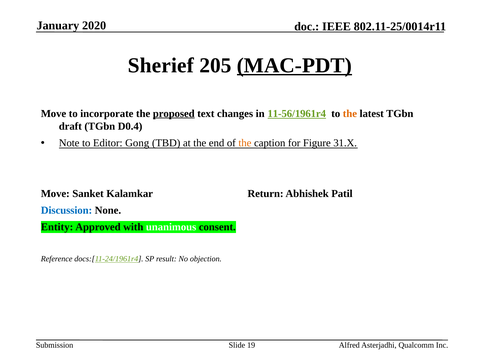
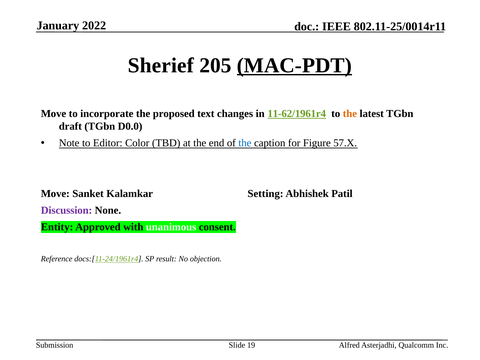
2020: 2020 -> 2022 (94, 25)
proposed underline: present -> none (174, 114)
11-56/1961r4: 11-56/1961r4 -> 11-62/1961r4 (297, 114)
D0.4: D0.4 -> D0.0 (130, 126)
Gong: Gong -> Color (137, 143)
the colour: orange -> blue (245, 143)
31.X: 31.X -> 57.X (345, 143)
Return: Return -> Setting (265, 194)
Discussion colour: blue -> purple (67, 210)
